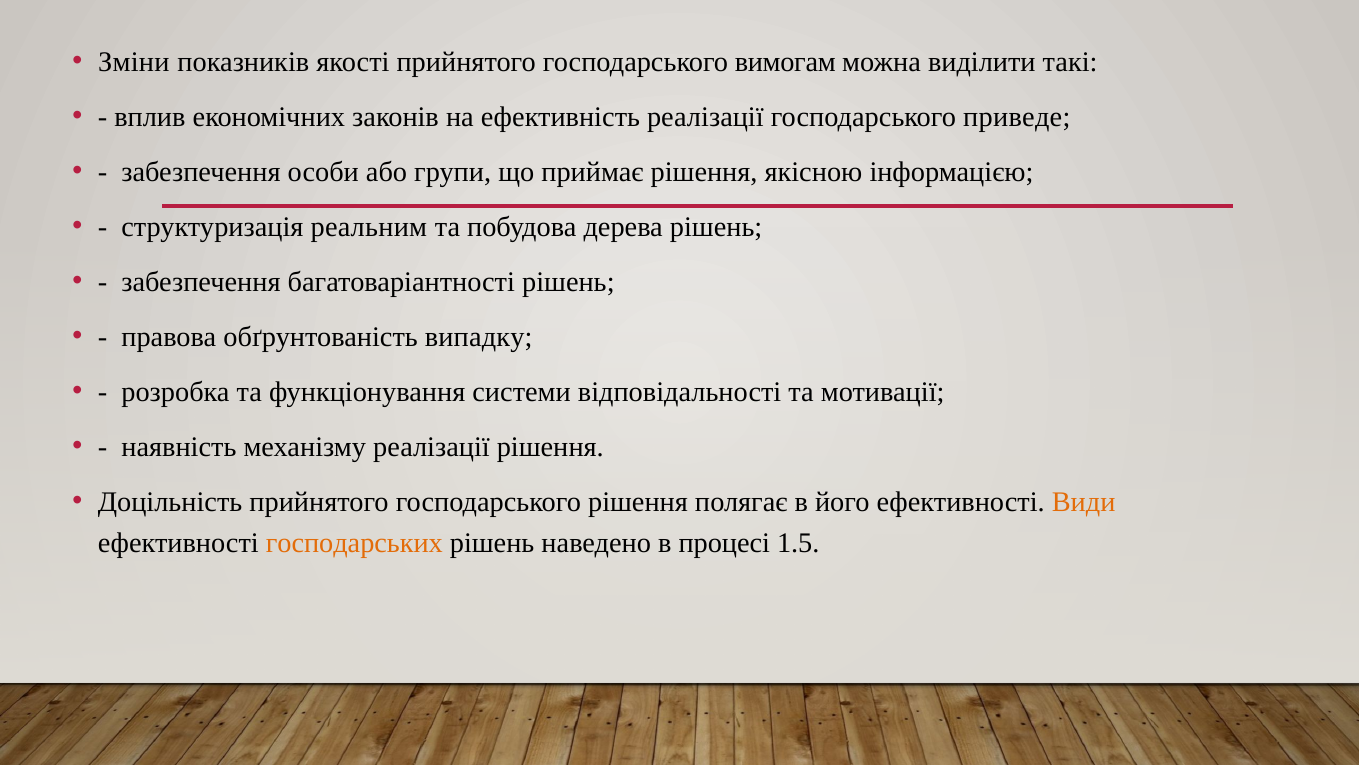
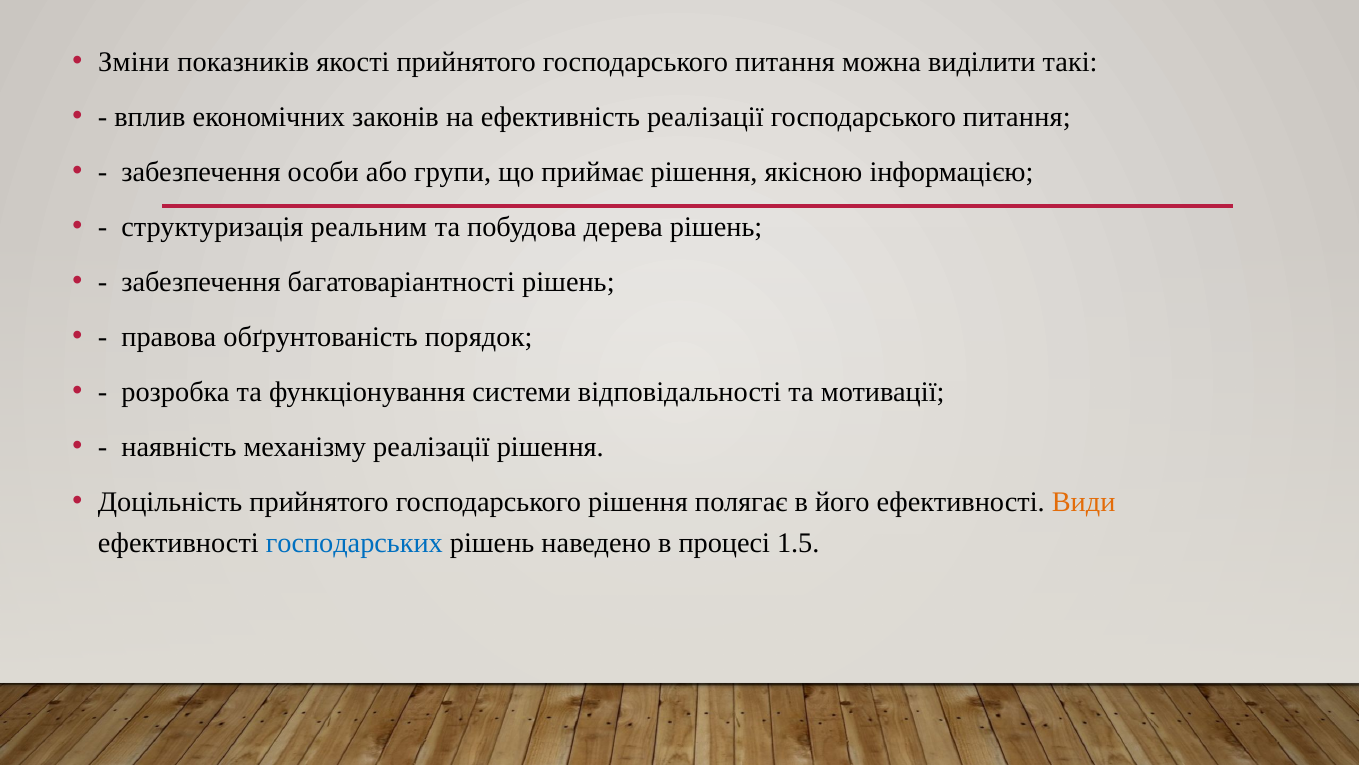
прийнятого господарського вимогам: вимогам -> питання (785, 62)
реалізації господарського приведе: приведе -> питання (1017, 117)
випадку: випадку -> порядок (479, 337)
господарських colour: orange -> blue (354, 543)
